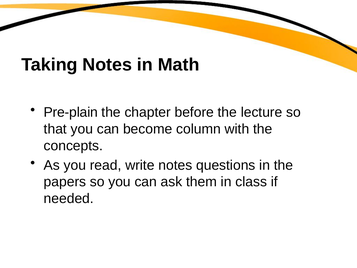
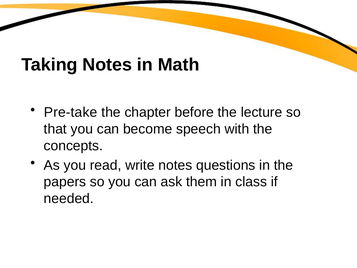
Pre-plain: Pre-plain -> Pre-take (71, 112)
column: column -> speech (198, 129)
